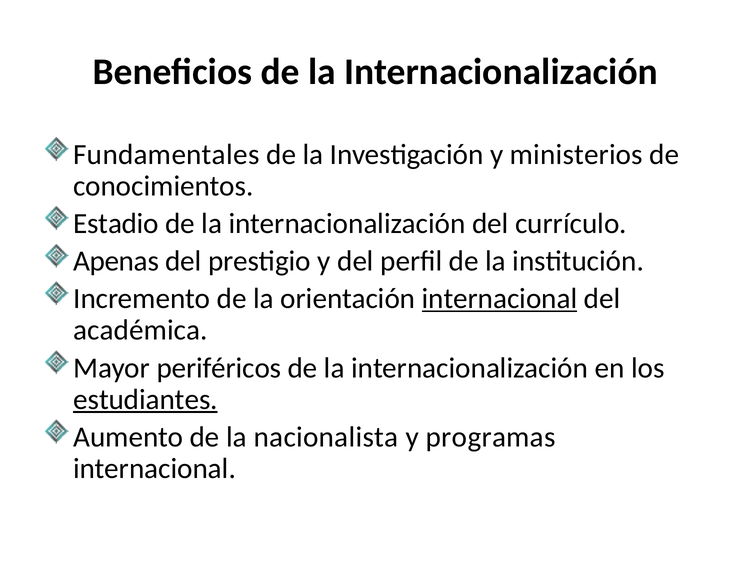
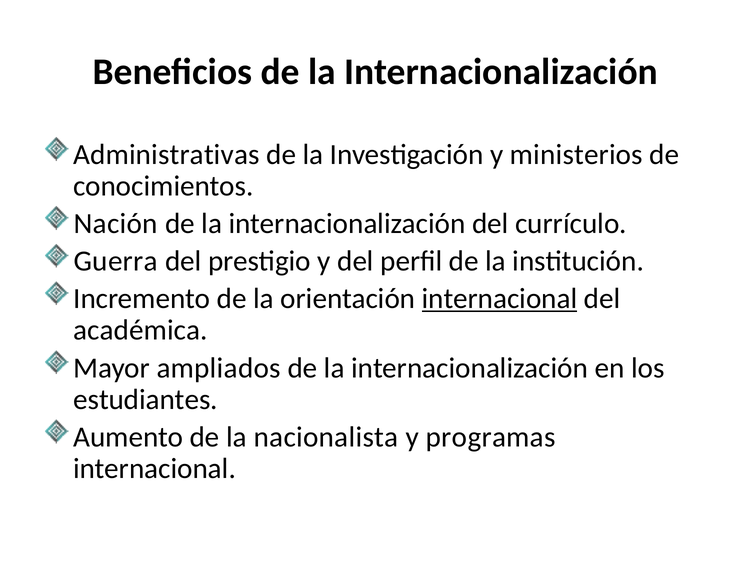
Fundamentales: Fundamentales -> Administrativas (166, 155)
Estadio: Estadio -> Nación (116, 224)
Apenas: Apenas -> Guerra (116, 261)
periféricos: periféricos -> ampliados (219, 368)
estudiantes underline: present -> none (145, 400)
